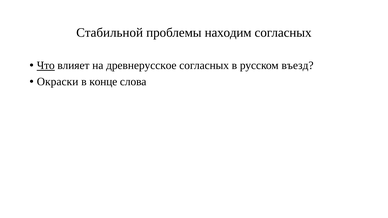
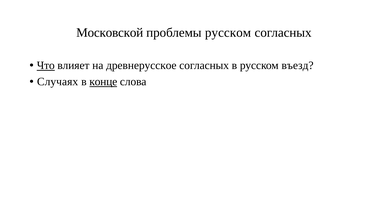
Стабильной: Стабильной -> Московской (110, 33)
проблемы находим: находим -> русском (228, 33)
Окраски: Окраски -> Случаях (58, 82)
конце underline: none -> present (103, 82)
